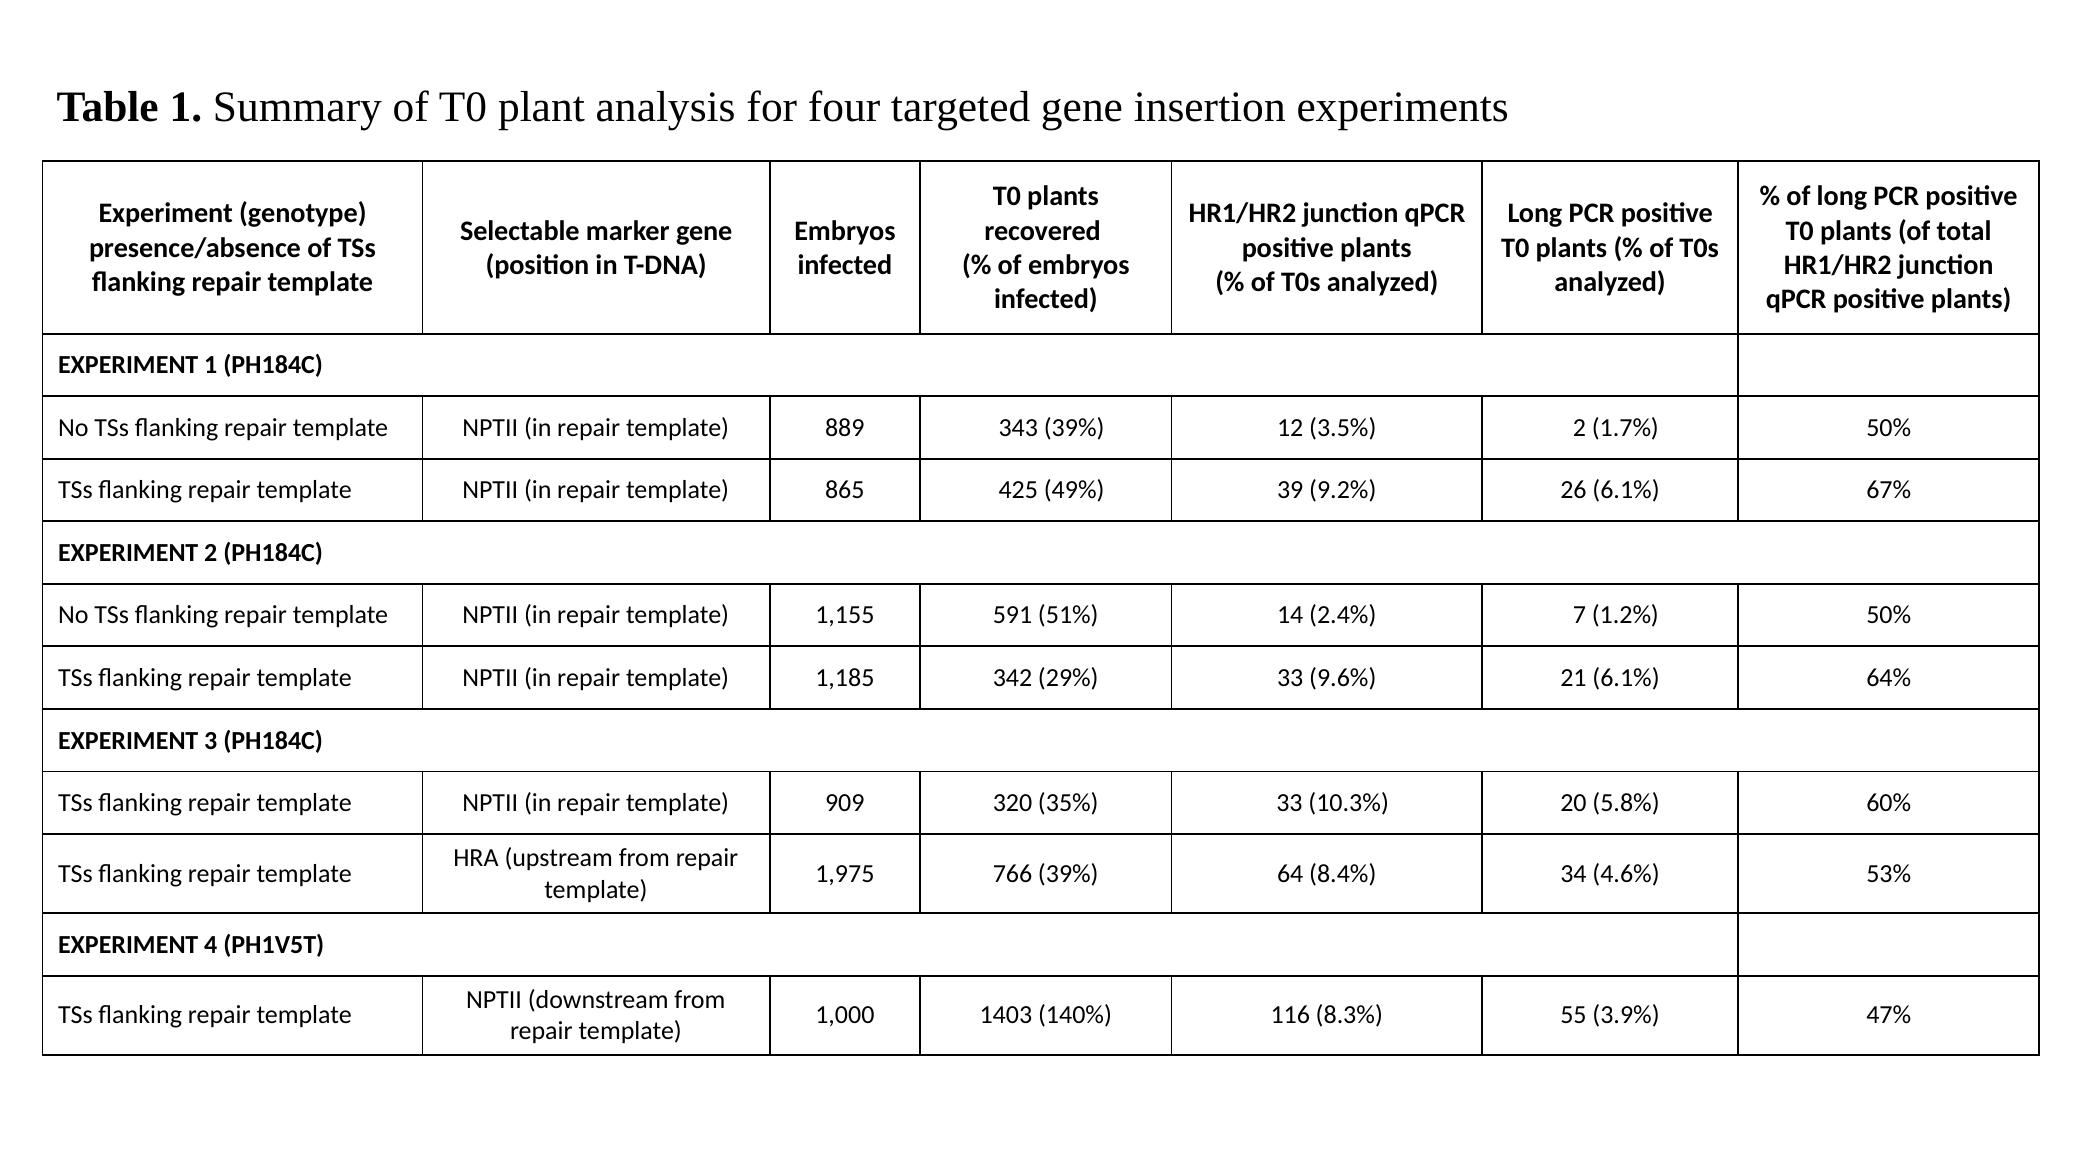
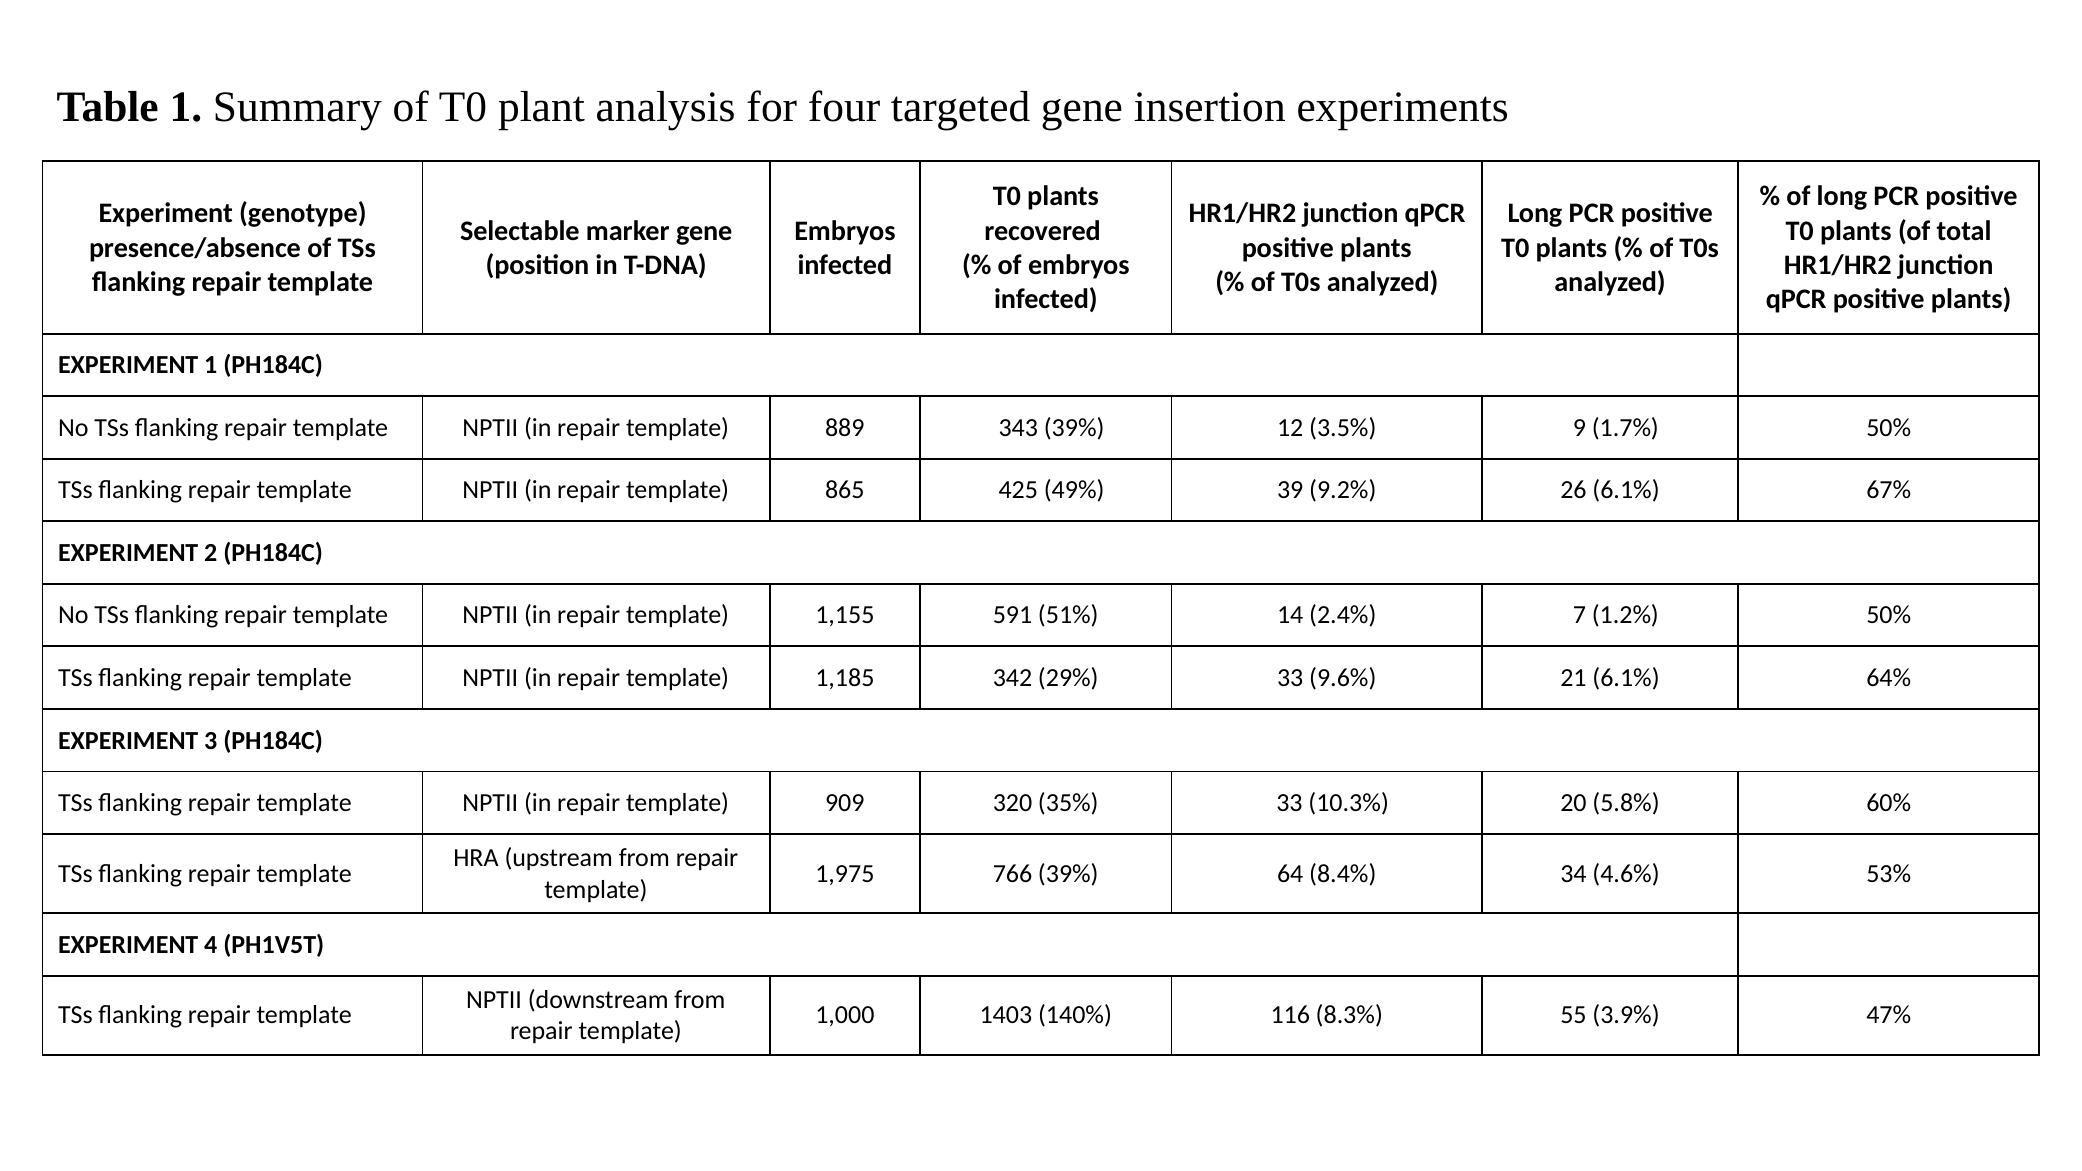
3.5% 2: 2 -> 9 (1579, 428)
